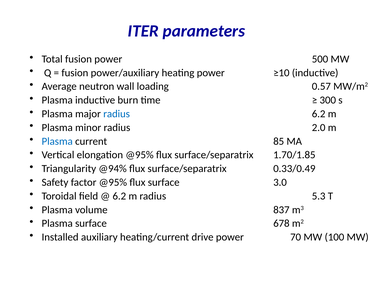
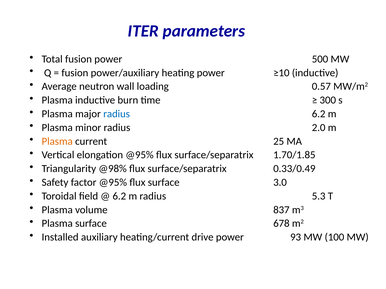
Plasma colour: blue -> orange (57, 141)
85: 85 -> 25 (279, 141)
@94%: @94% -> @98% (113, 169)
70: 70 -> 93 (296, 238)
